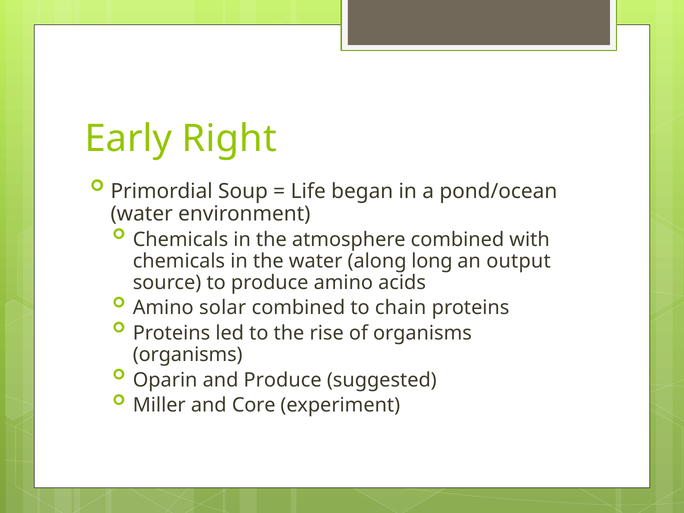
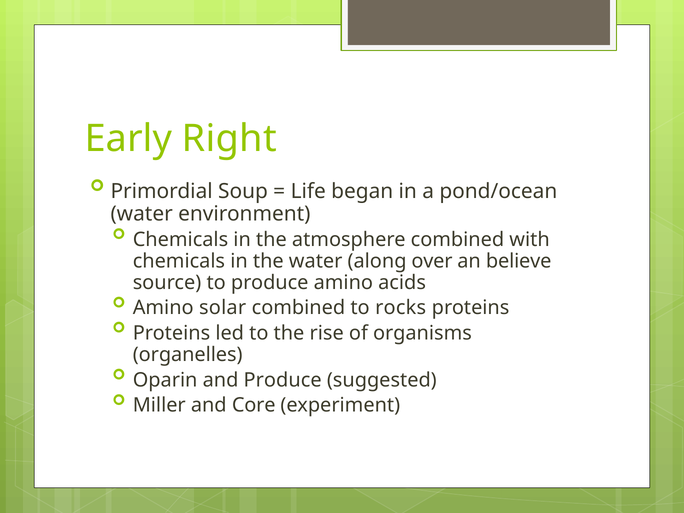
long: long -> over (432, 261)
output: output -> believe (519, 261)
chain: chain -> rocks (401, 308)
organisms: organisms -> organelles (188, 355)
